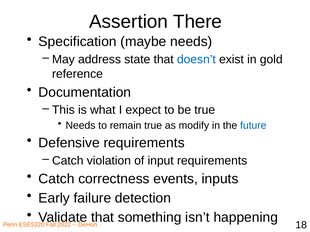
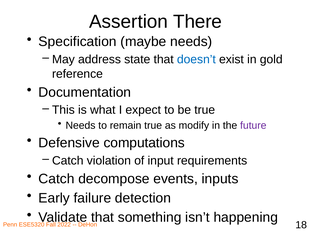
future colour: blue -> purple (253, 126)
Defensive requirements: requirements -> computations (144, 143)
correctness: correctness -> decompose (114, 179)
